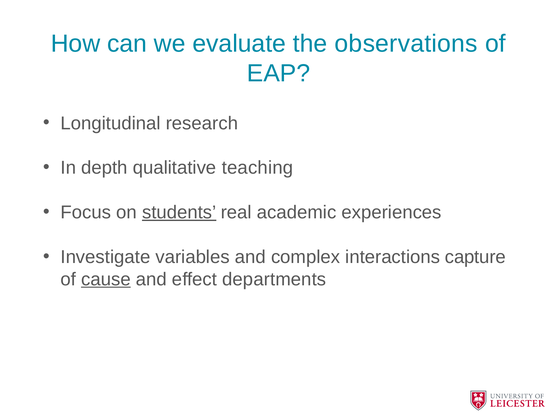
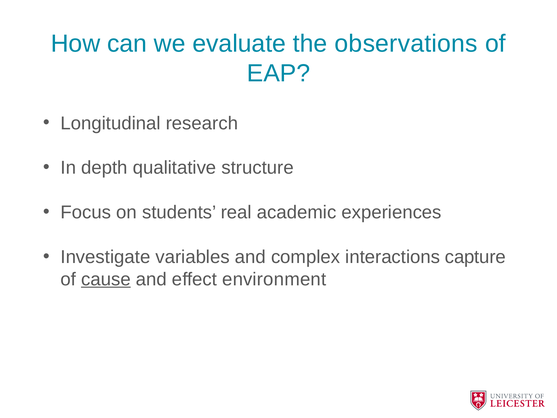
teaching: teaching -> structure (258, 168)
students underline: present -> none (179, 212)
departments: departments -> environment (274, 279)
